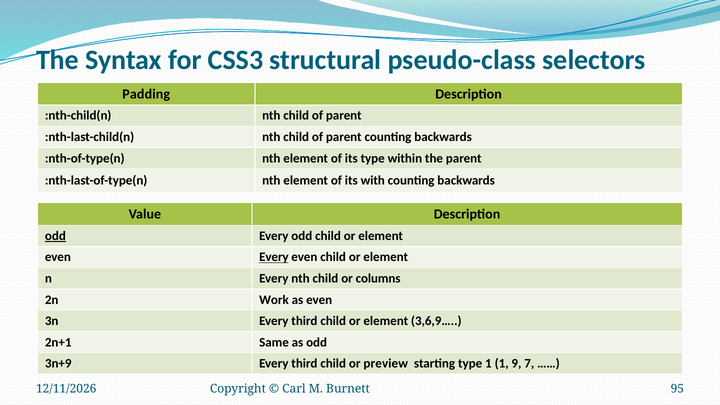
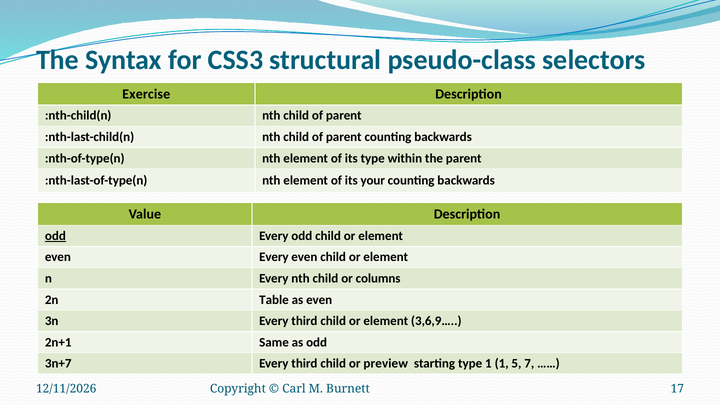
Padding: Padding -> Exercise (146, 94)
with: with -> your (373, 181)
Every underline: present -> none (274, 257)
Work: Work -> Table (274, 300)
3n+9: 3n+9 -> 3n+7 (58, 364)
9: 9 -> 5 (516, 364)
95: 95 -> 17 (677, 389)
